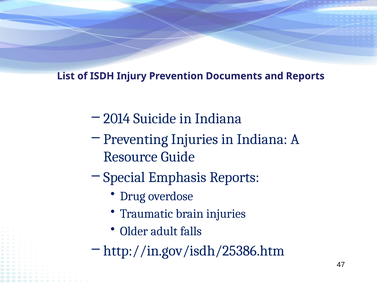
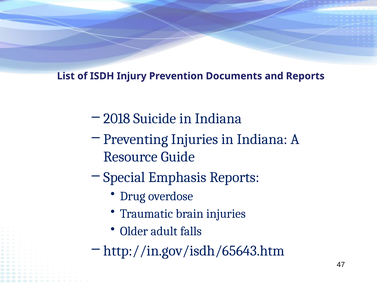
2014: 2014 -> 2018 (117, 119)
http://in.gov/isdh/25386.htm: http://in.gov/isdh/25386.htm -> http://in.gov/isdh/65643.htm (194, 251)
